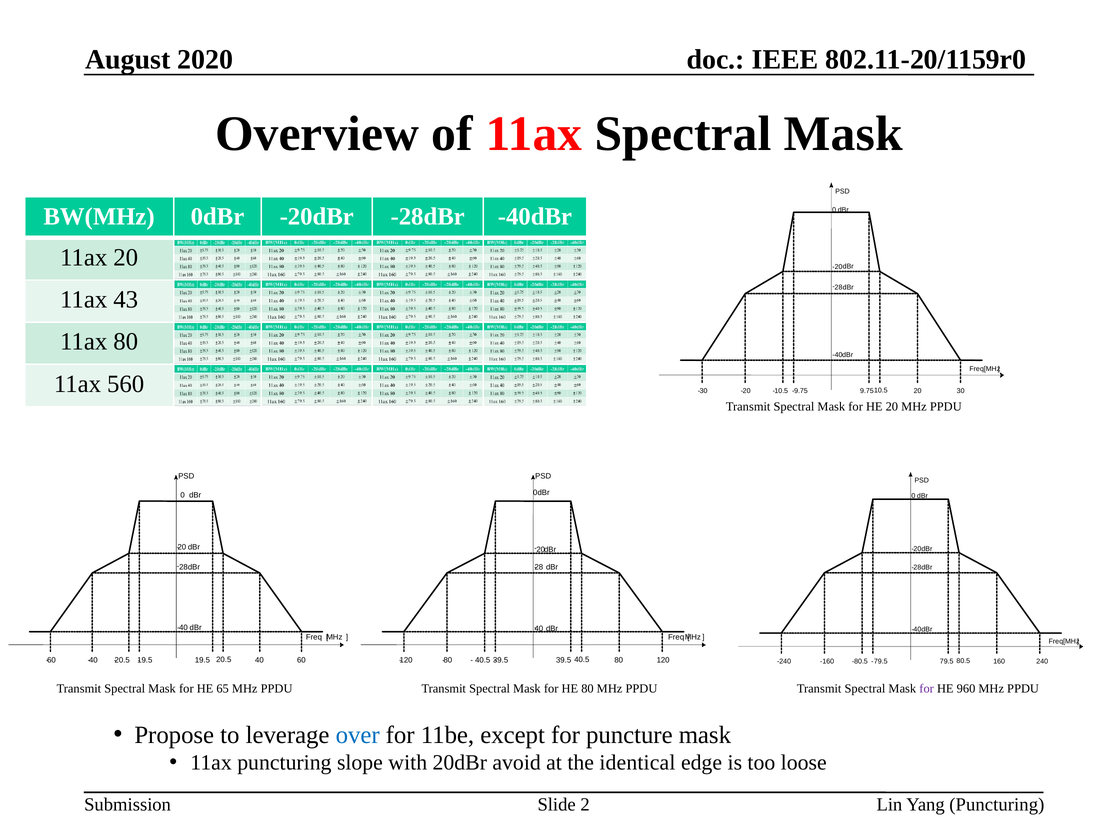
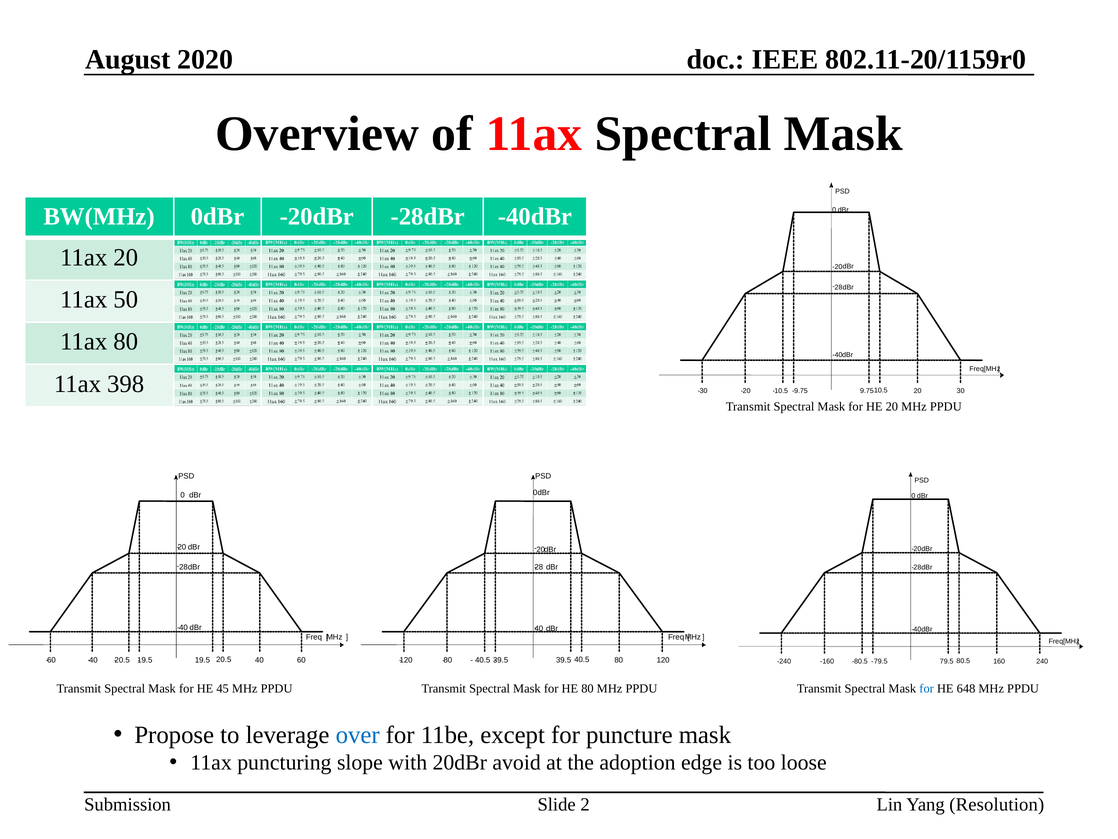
43: 43 -> 50 (126, 299)
560: 560 -> 398 (126, 384)
65: 65 -> 45 (223, 688)
for colour: purple -> blue (927, 688)
960: 960 -> 648 (966, 688)
identical: identical -> adoption (637, 762)
Yang Puncturing: Puncturing -> Resolution (997, 804)
